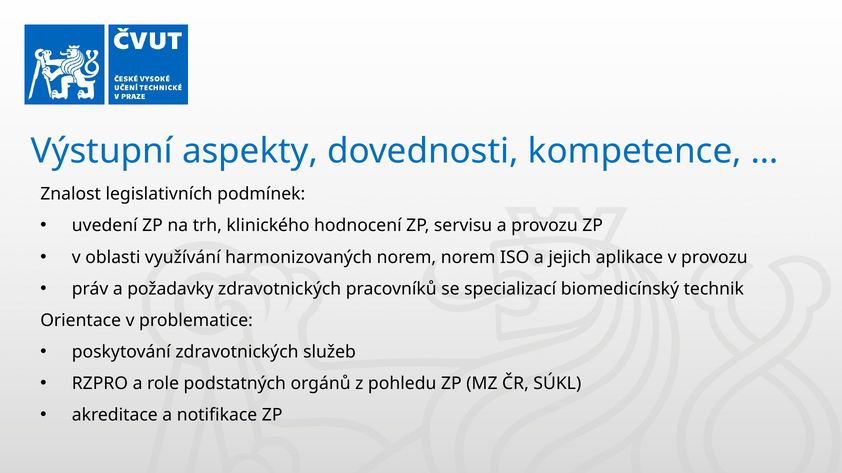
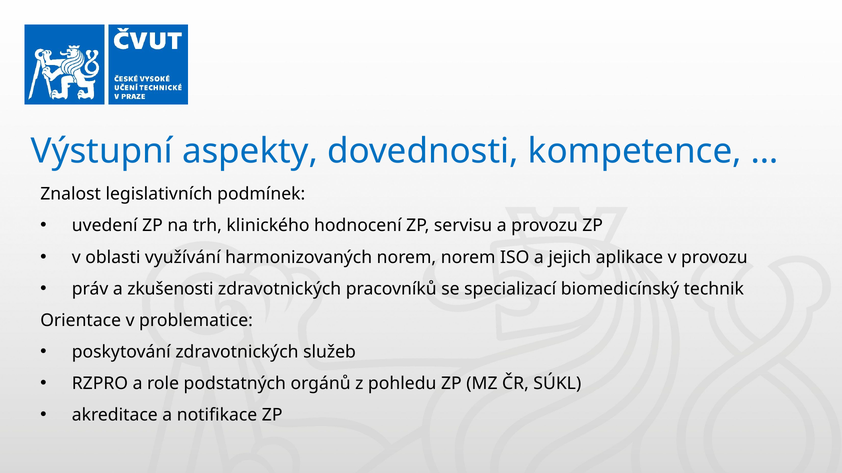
požadavky: požadavky -> zkušenosti (170, 289)
